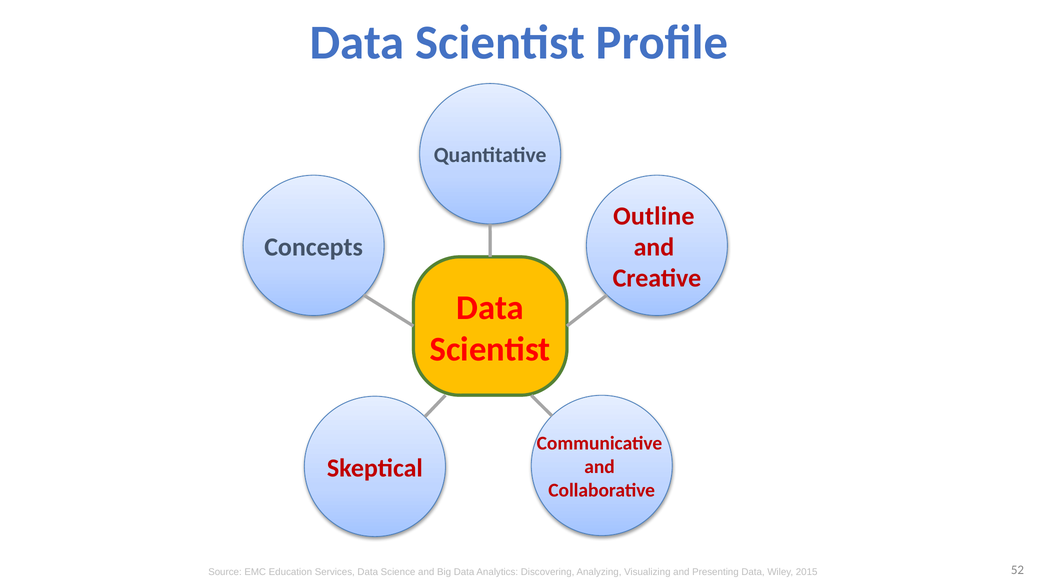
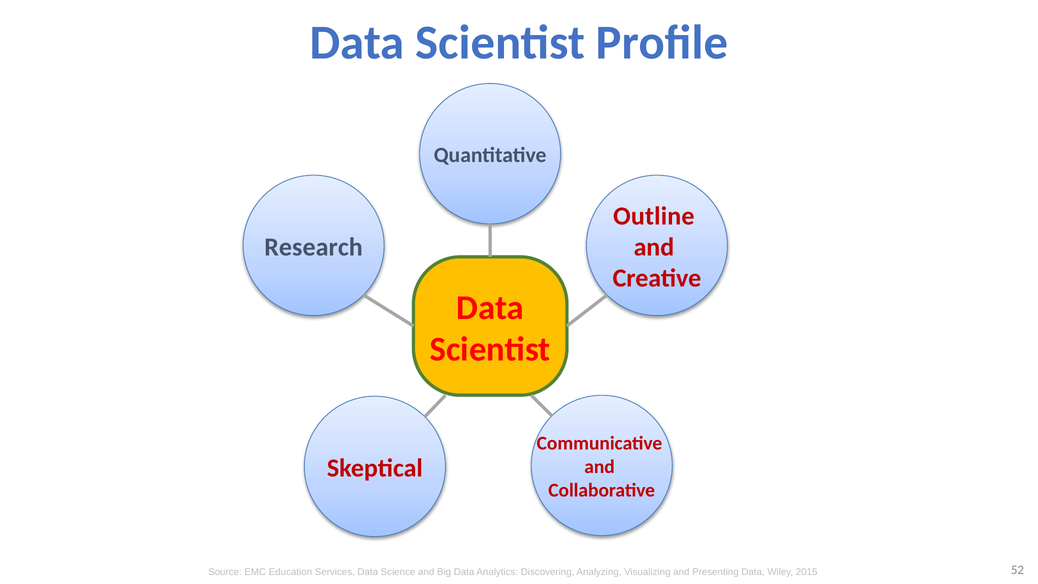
Concepts: Concepts -> Research (314, 247)
